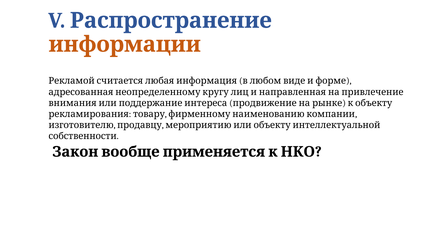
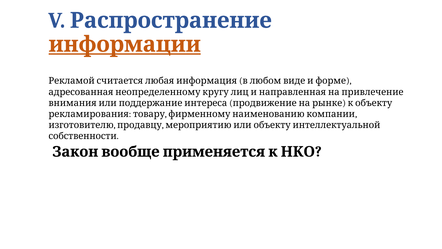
информации underline: none -> present (125, 44)
